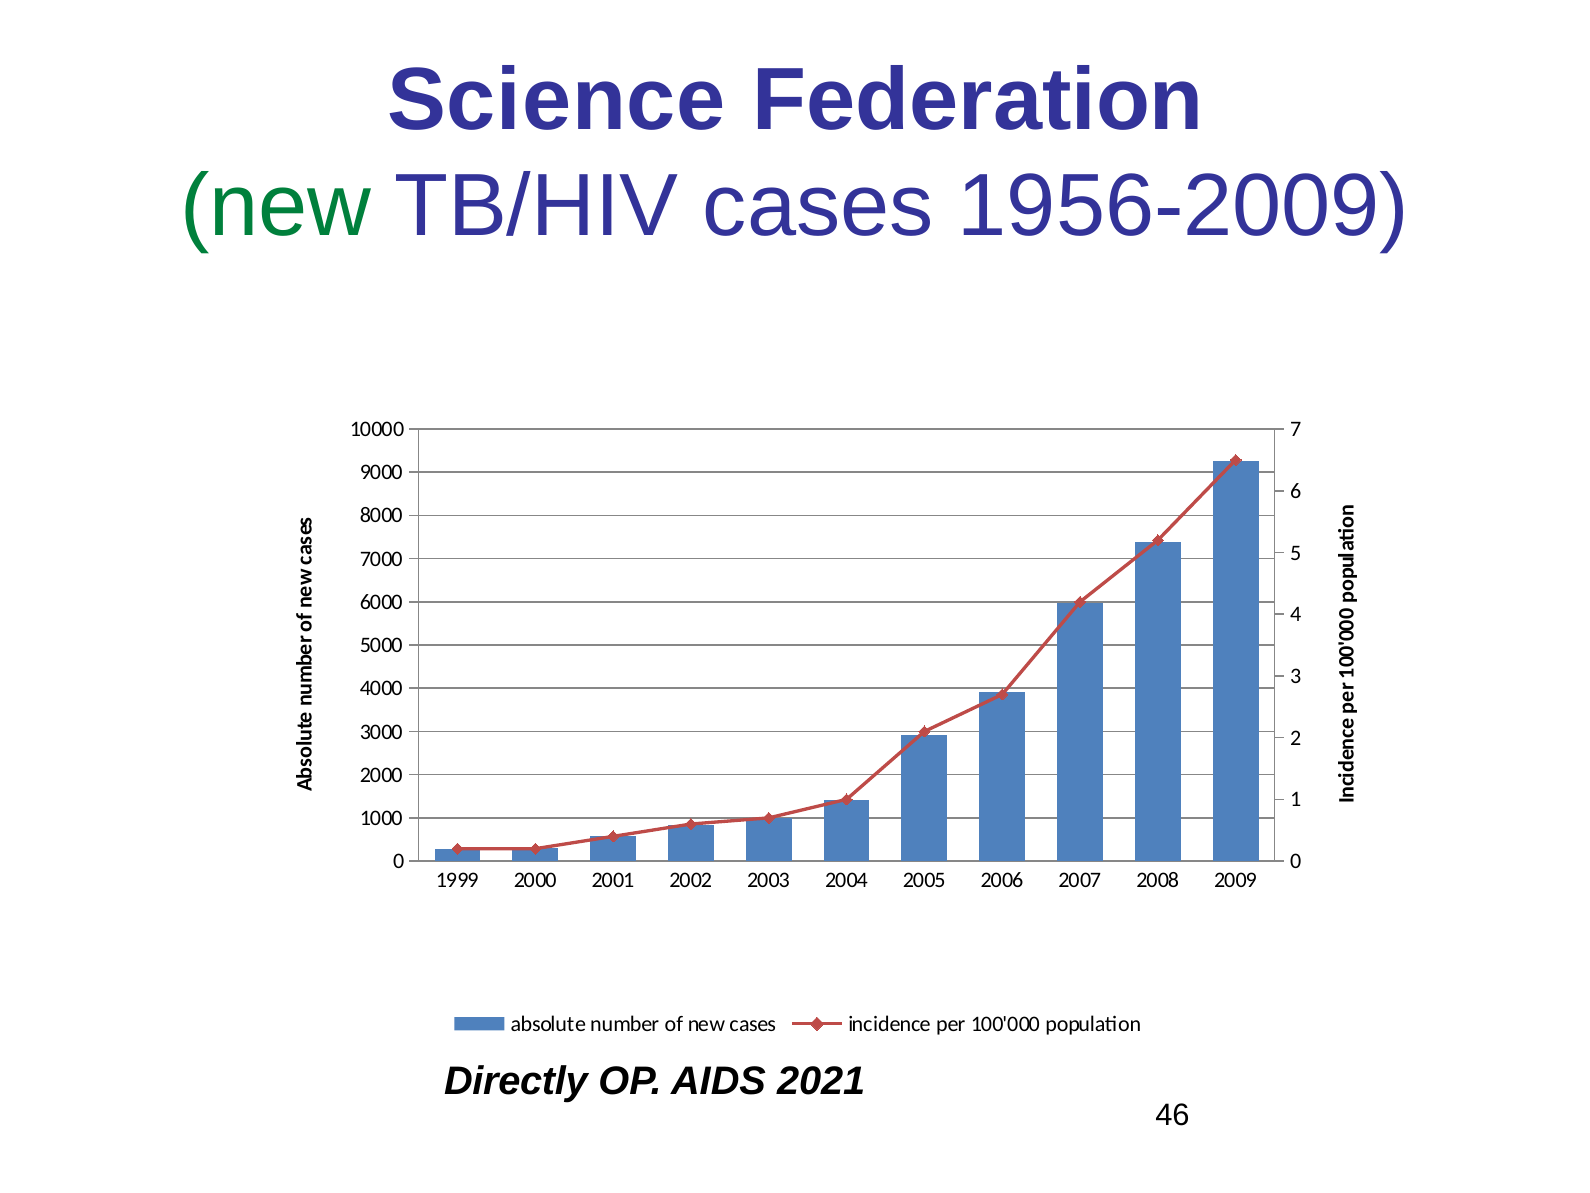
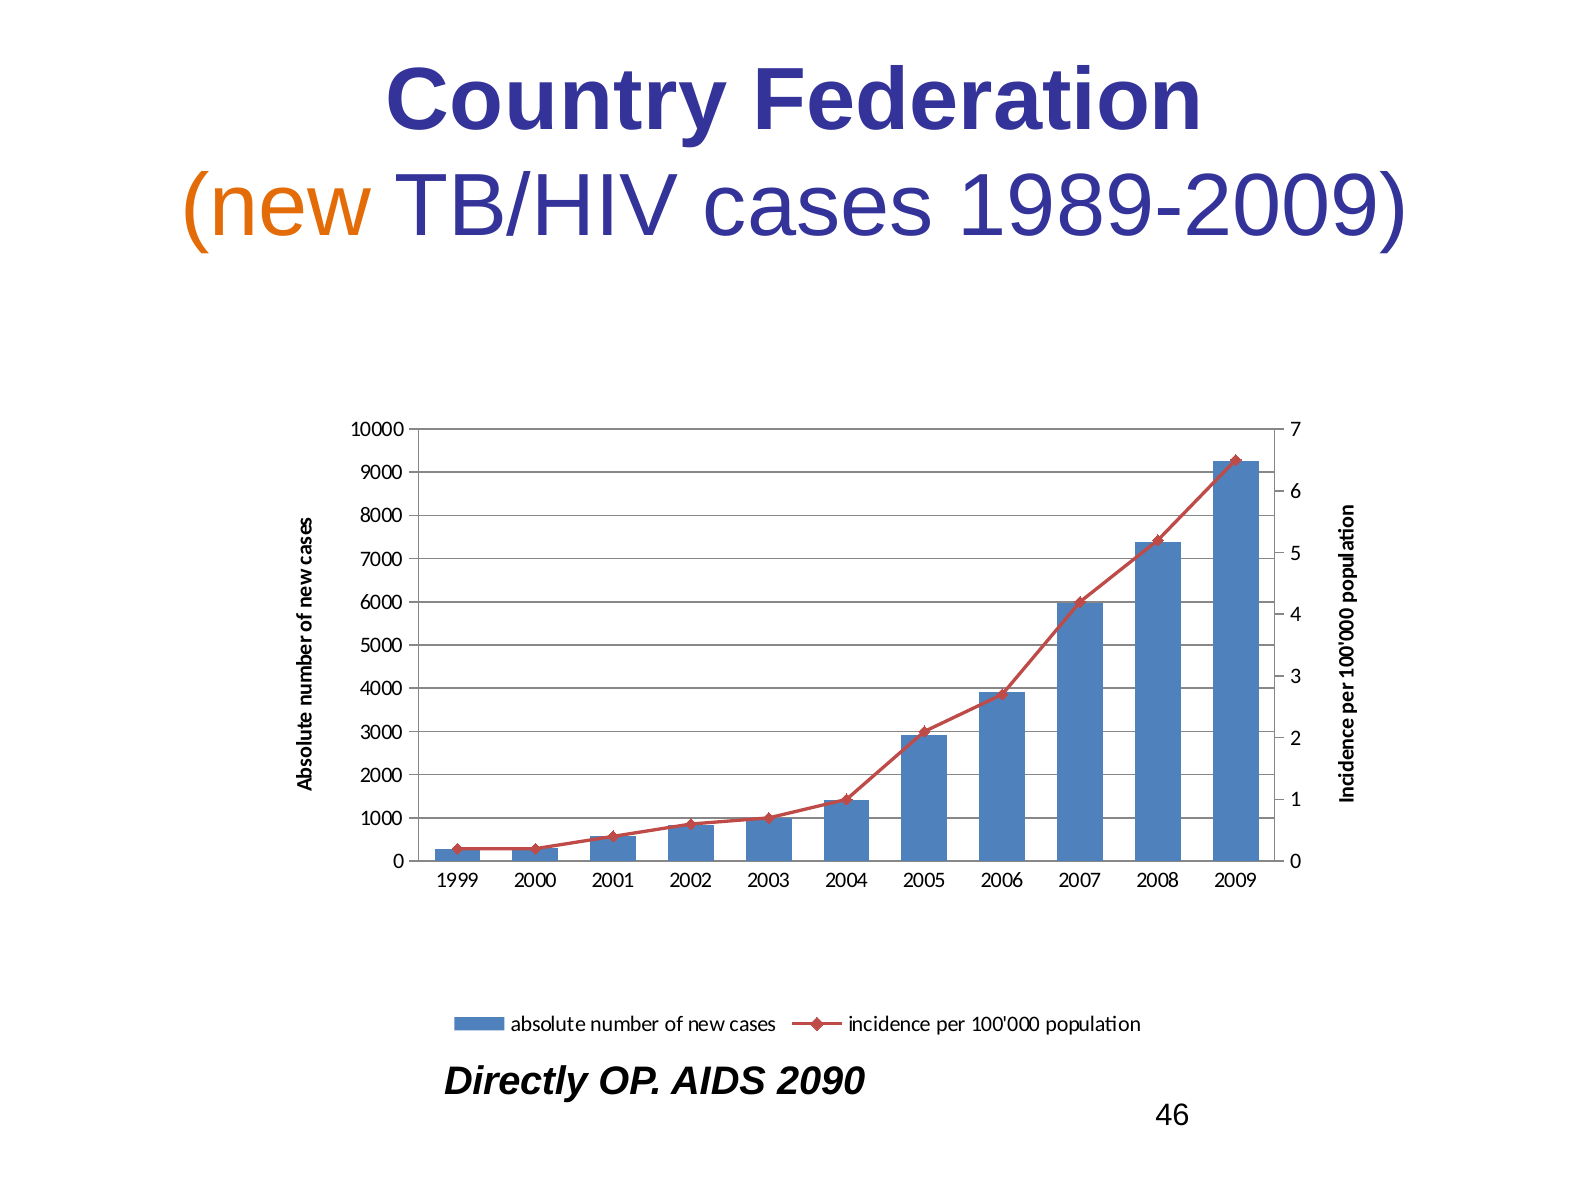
Science: Science -> Country (557, 100)
new colour: green -> orange (276, 206)
1956-2009: 1956-2009 -> 1989-2009 (1184, 206)
2021: 2021 -> 2090 (821, 1081)
